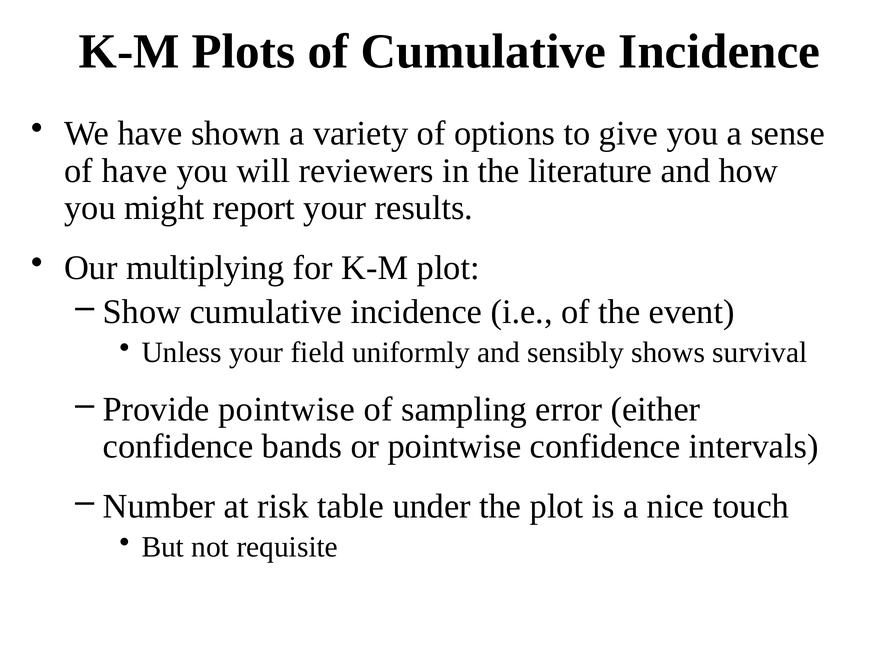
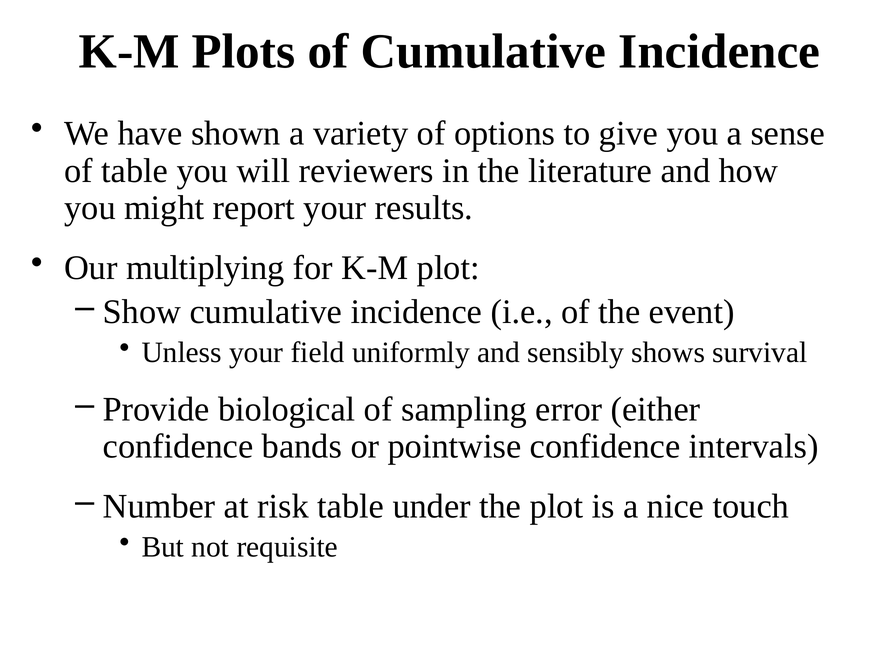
of have: have -> table (135, 171)
Provide pointwise: pointwise -> biological (287, 409)
